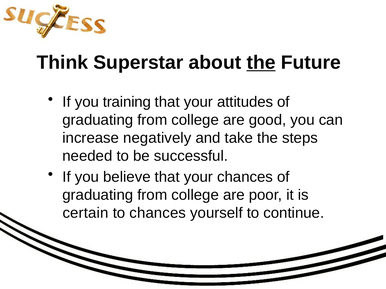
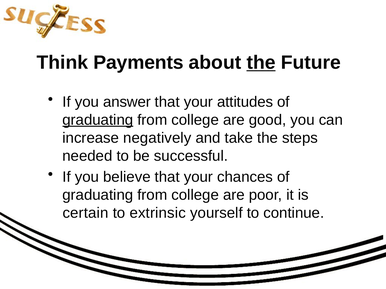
Superstar: Superstar -> Payments (138, 63)
training: training -> answer (127, 102)
graduating underline: none -> present (98, 120)
to chances: chances -> extrinsic (158, 213)
